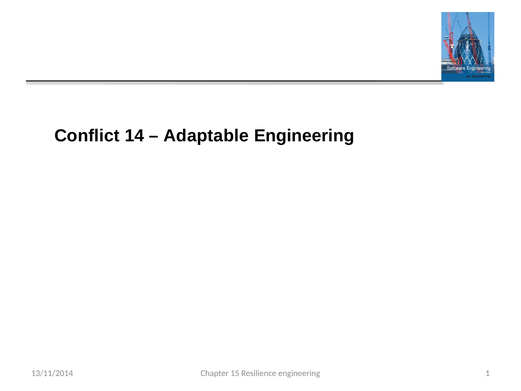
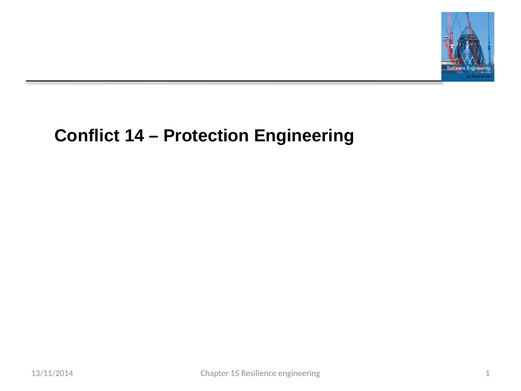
Adaptable: Adaptable -> Protection (206, 136)
